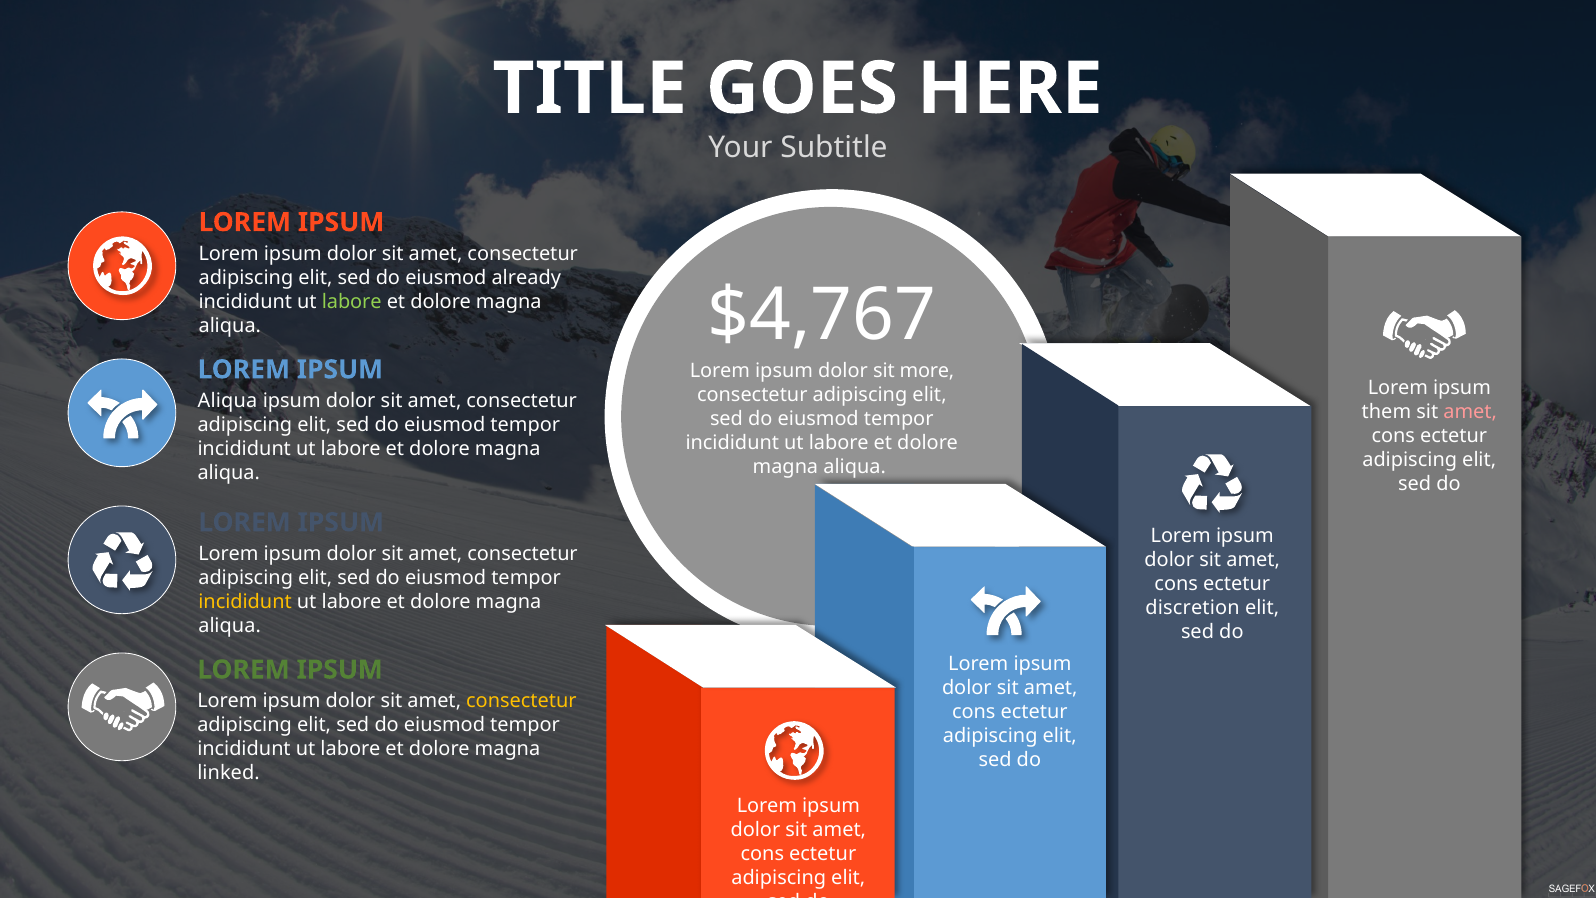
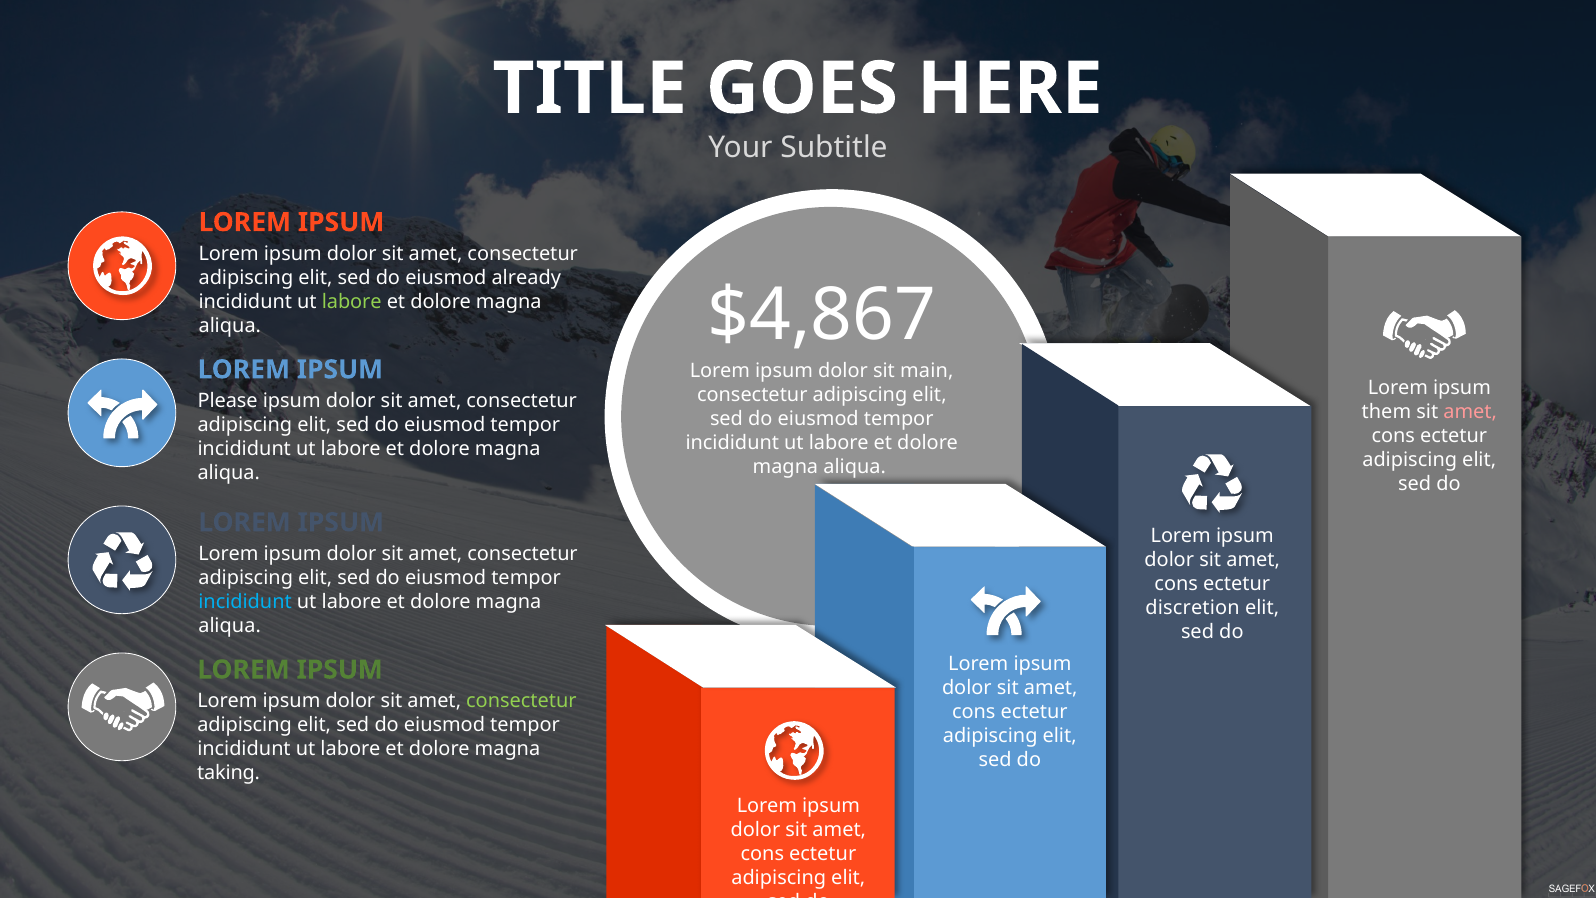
$4,767: $4,767 -> $4,867 (822, 315)
more: more -> main (927, 371)
Aliqua: Aliqua -> Please (228, 401)
incididunt colour: yellow -> light blue (245, 602)
consectetur colour: yellow -> light green (521, 701)
linked: linked -> taking (229, 773)
